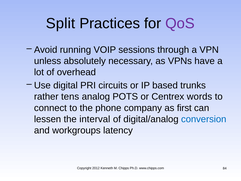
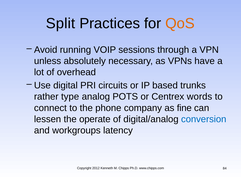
QoS colour: purple -> orange (180, 23)
tens: tens -> type (70, 97)
first: first -> fine (184, 108)
interval: interval -> operate (95, 119)
